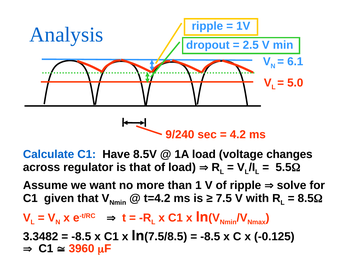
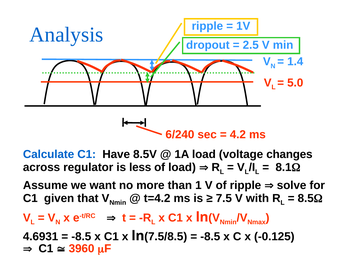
6.1: 6.1 -> 1.4 (295, 62)
9/240: 9/240 -> 6/240 (180, 134)
is that: that -> less (140, 167)
5.5: 5.5 -> 8.1 (284, 167)
3.3482: 3.3482 -> 4.6931 (41, 236)
